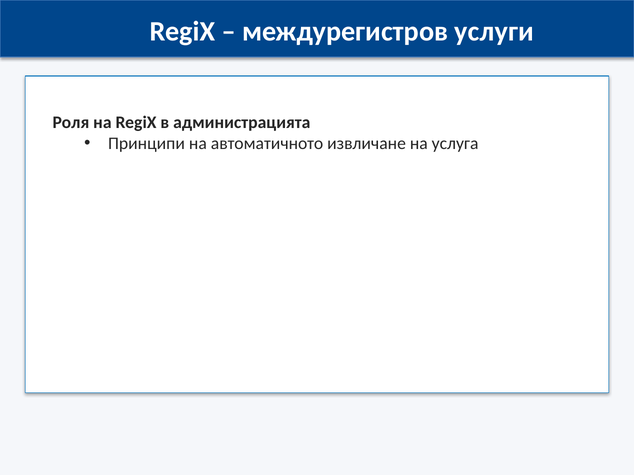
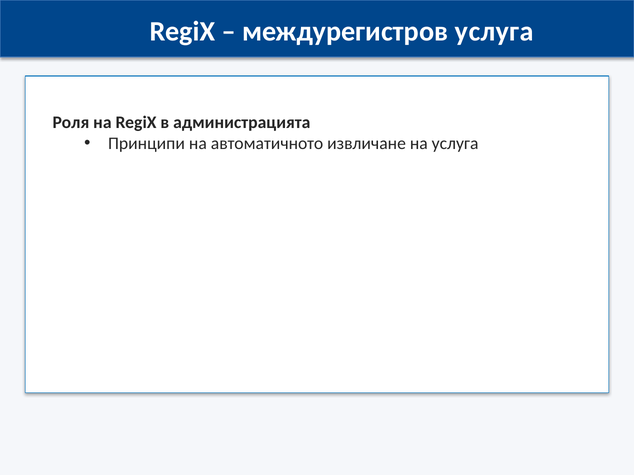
междурегистров услуги: услуги -> услуга (494, 32)
